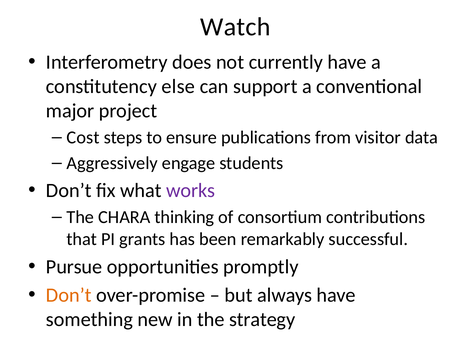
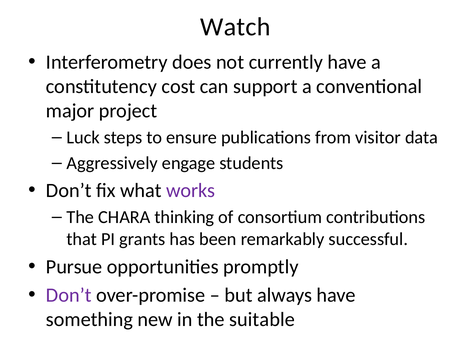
else: else -> cost (178, 86)
Cost: Cost -> Luck (83, 138)
Don’t colour: orange -> purple (69, 295)
strategy: strategy -> suitable (262, 320)
